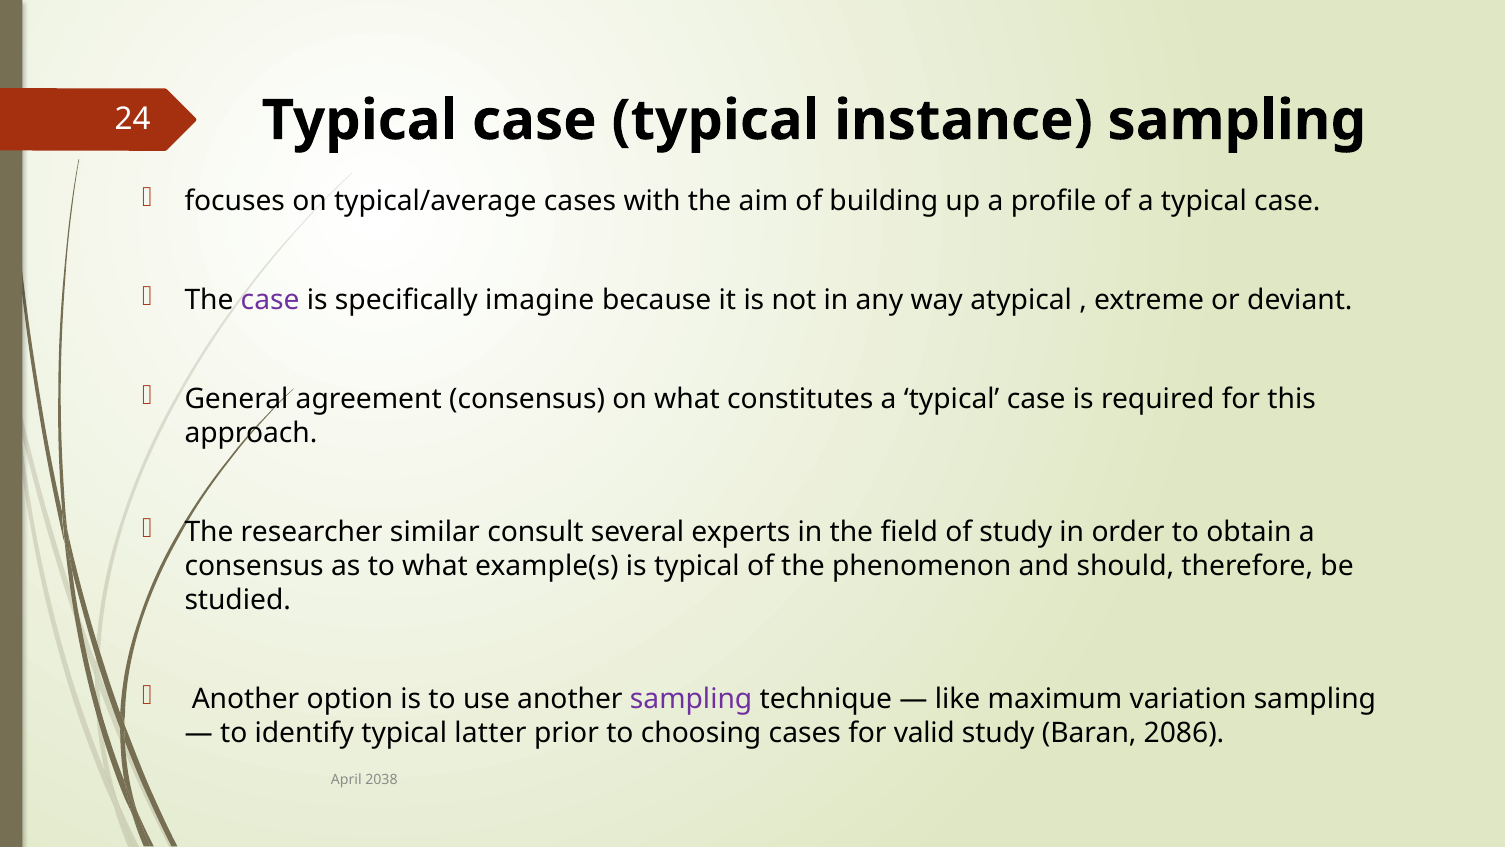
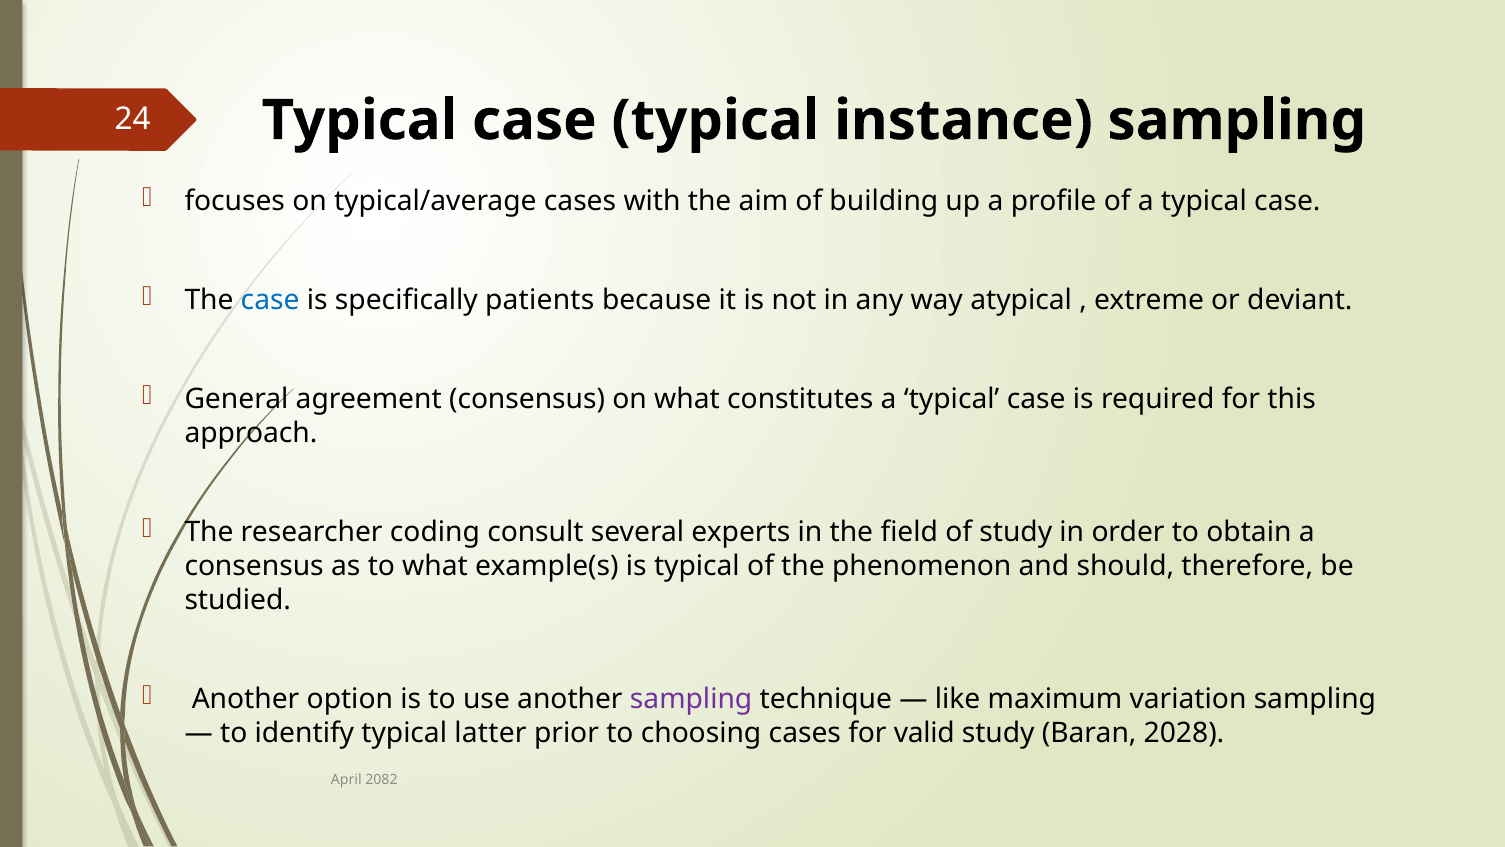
case colour: purple -> blue (270, 300)
imagine: imagine -> patients (540, 300)
similar: similar -> coding (435, 532)
2086: 2086 -> 2028 (1184, 733)
2038: 2038 -> 2082 (381, 780)
